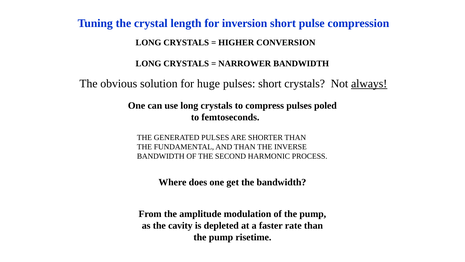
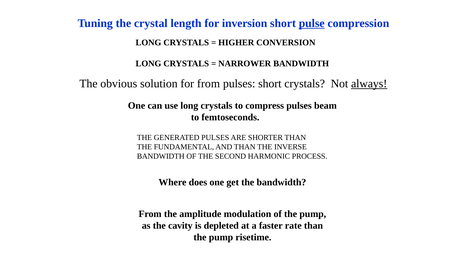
pulse underline: none -> present (312, 23)
for huge: huge -> from (208, 84)
poled: poled -> beam (325, 105)
